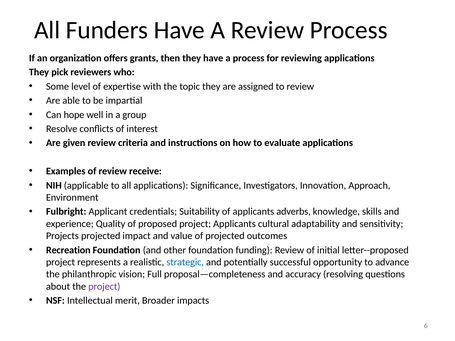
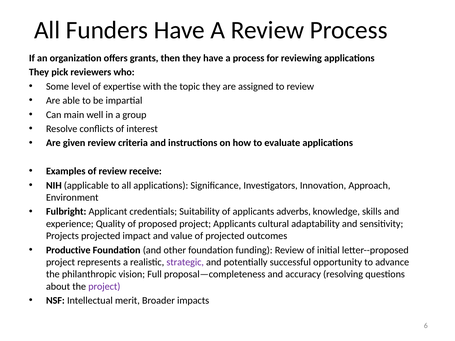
hope: hope -> main (74, 115)
Recreation: Recreation -> Productive (68, 250)
strategic colour: blue -> purple (185, 262)
